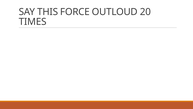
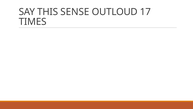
FORCE: FORCE -> SENSE (75, 12)
20: 20 -> 17 (145, 12)
